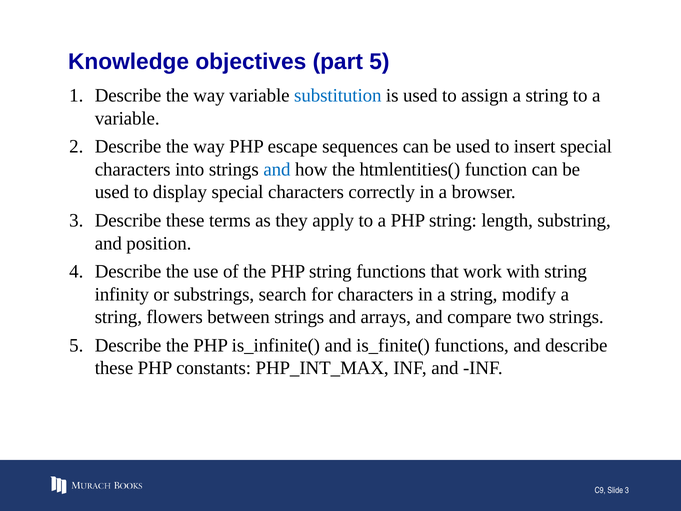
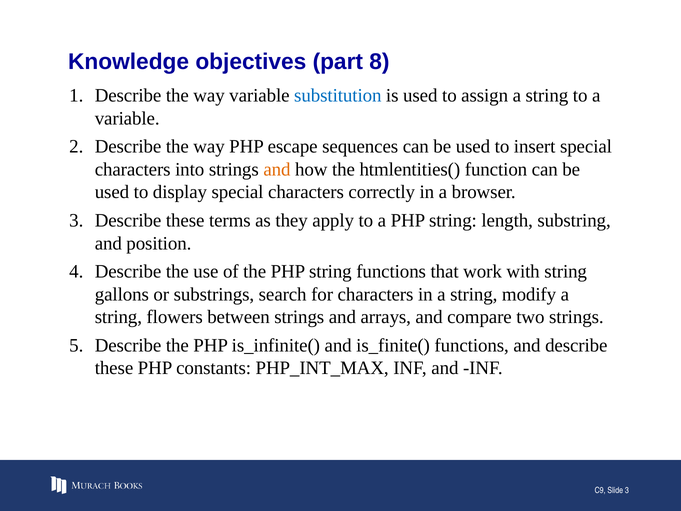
part 5: 5 -> 8 (379, 62)
and colour: blue -> orange (277, 169)
infinity: infinity -> gallons (122, 294)
